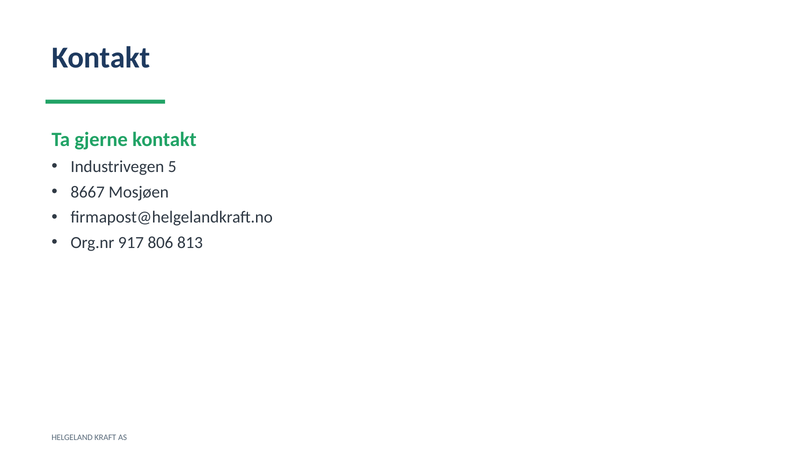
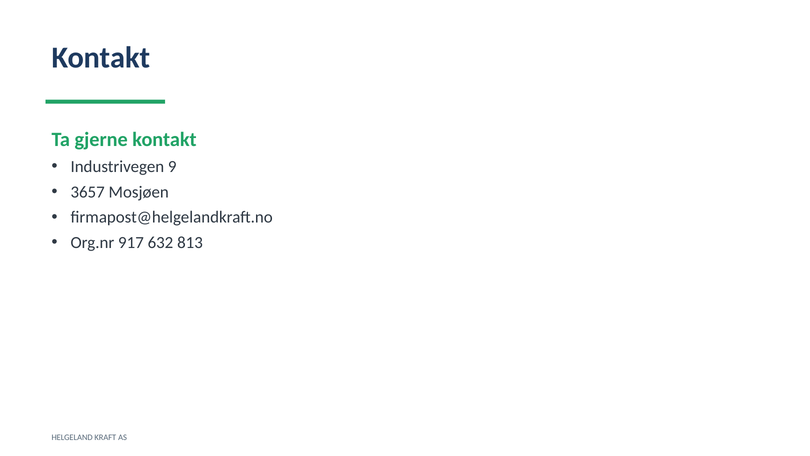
5: 5 -> 9 (172, 167)
8667: 8667 -> 3657 (88, 192)
806: 806 -> 632 (160, 243)
